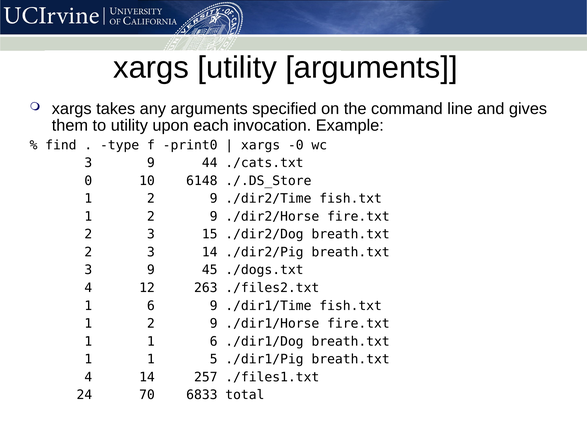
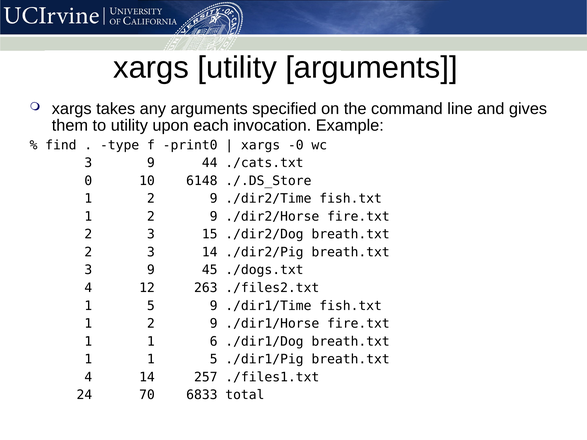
6: 6 -> 5 (151, 306)
